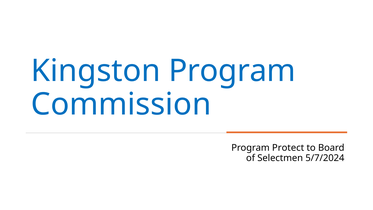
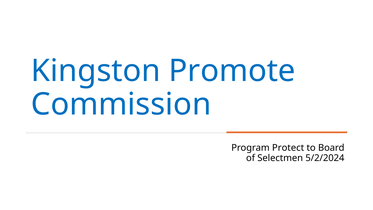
Kingston Program: Program -> Promote (232, 71)
5/7/2024: 5/7/2024 -> 5/2/2024 (325, 158)
